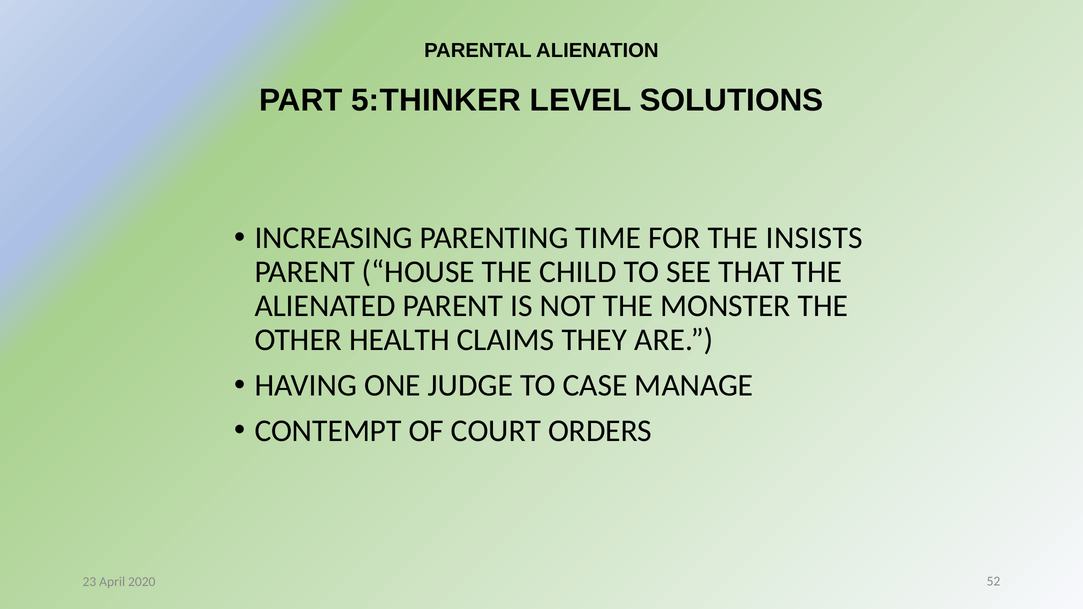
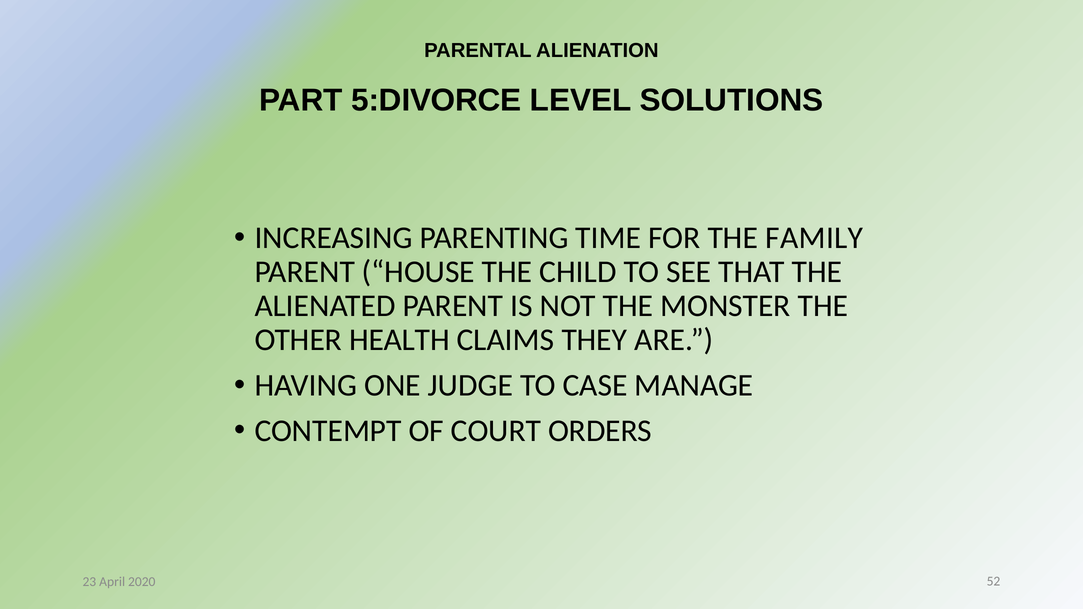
5:THINKER: 5:THINKER -> 5:DIVORCE (436, 101)
INSISTS: INSISTS -> FAMILY (814, 238)
